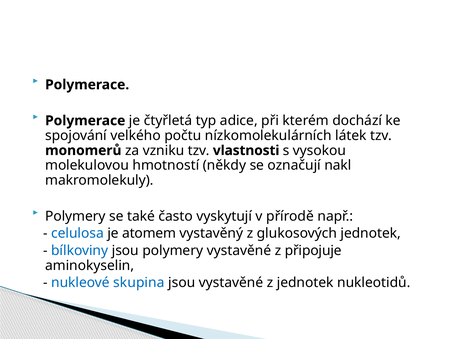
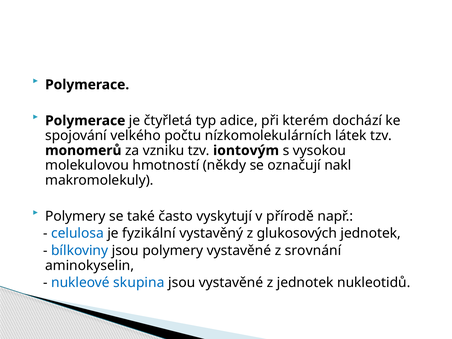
vlastnosti: vlastnosti -> iontovým (246, 150)
atomem: atomem -> fyzikální (149, 233)
připojuje: připojuje -> srovnání (313, 251)
